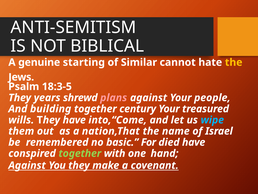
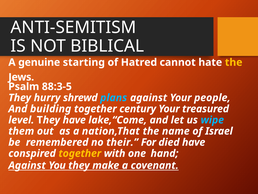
Similar: Similar -> Hatred (139, 62)
18:3-5: 18:3-5 -> 88:3-5 (57, 86)
years: years -> hurry (47, 97)
plans colour: pink -> light blue (114, 97)
wills: wills -> level (21, 120)
into,“Come: into,“Come -> lake,“Come (118, 120)
basic: basic -> their (122, 142)
together colour: light green -> yellow (80, 153)
